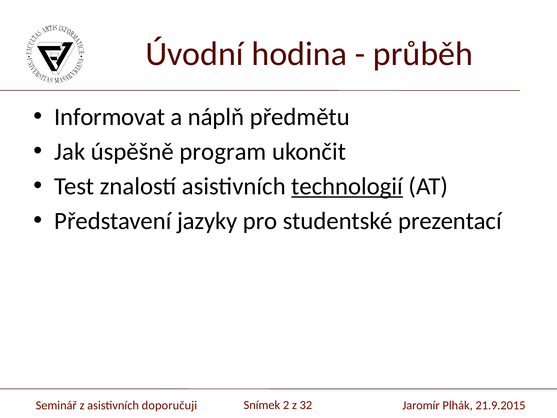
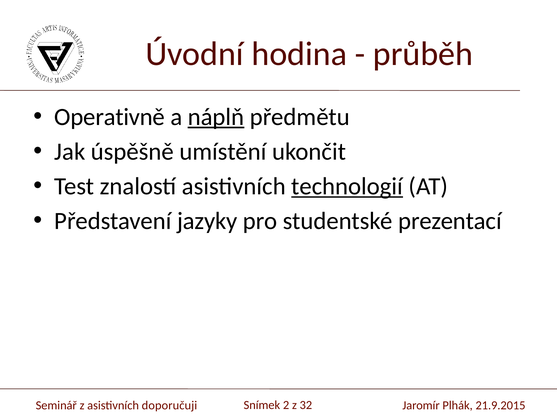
Informovat: Informovat -> Operativně (110, 117)
náplň underline: none -> present (216, 117)
program: program -> umístění (223, 152)
